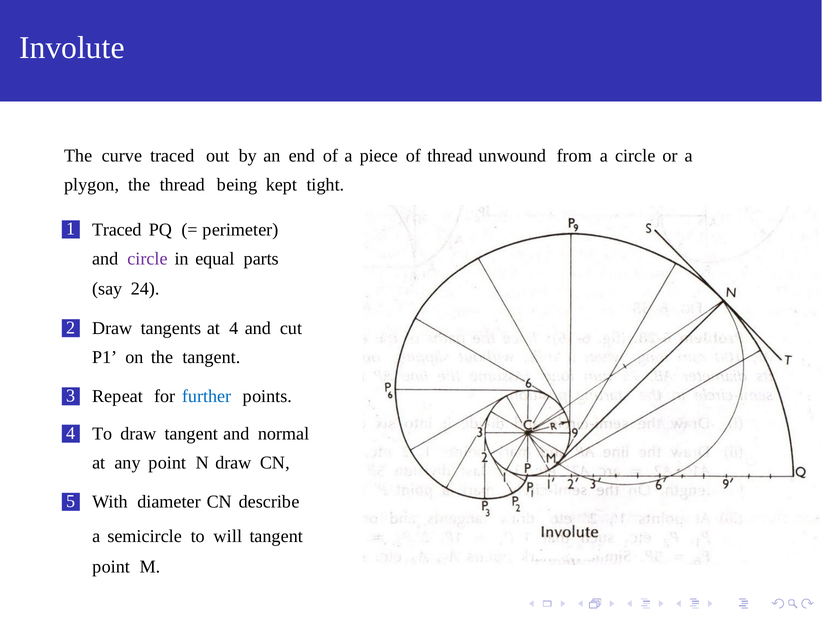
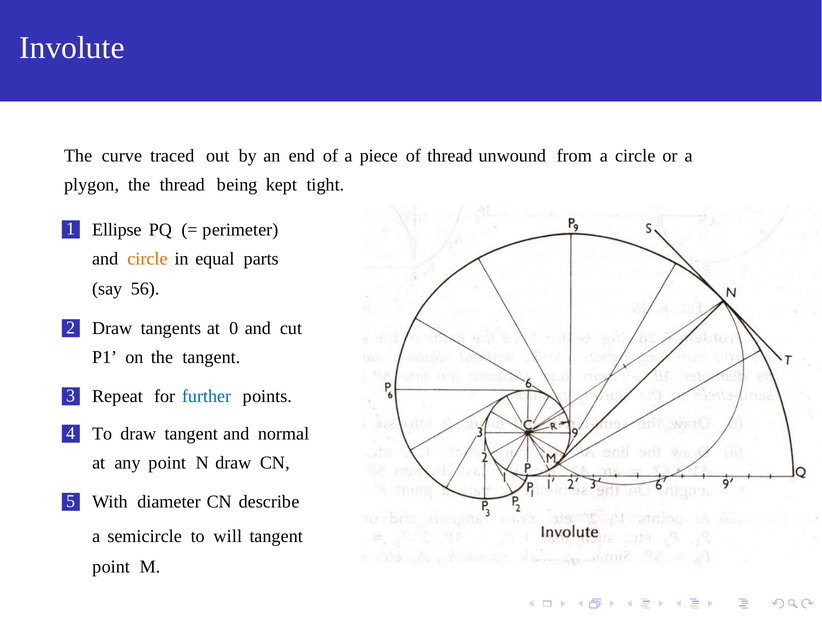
Traced: Traced -> Ellipse (117, 230)
circle colour: purple -> orange (147, 259)
24: 24 -> 56 (145, 289)
at 4: 4 -> 0 (234, 328)
